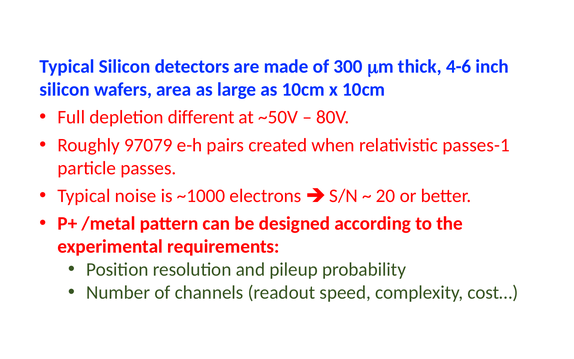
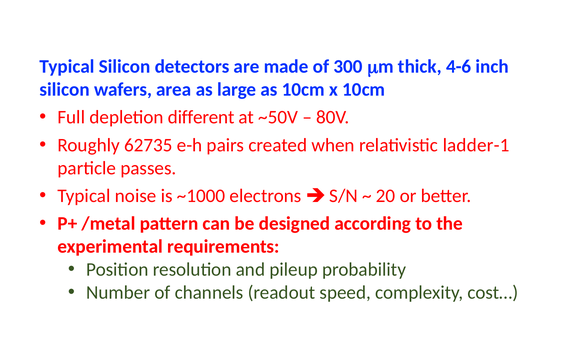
97079: 97079 -> 62735 (148, 145)
passes-1: passes-1 -> ladder-1 (476, 145)
